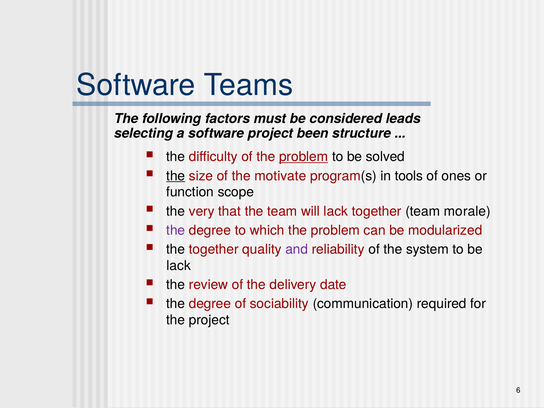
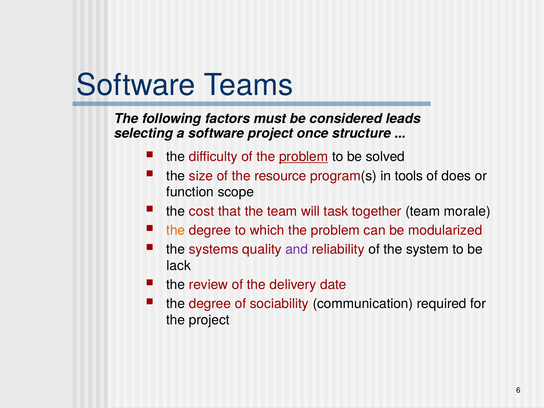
been: been -> once (313, 133)
the underline: present -> none (176, 176)
motivate: motivate -> resource (281, 176)
ones: ones -> does (456, 176)
very: very -> cost (202, 211)
will lack: lack -> task (336, 211)
the colour: purple -> orange (176, 230)
the together: together -> systems (214, 249)
